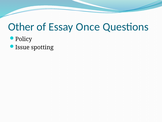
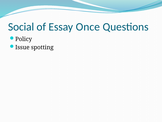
Other: Other -> Social (21, 27)
